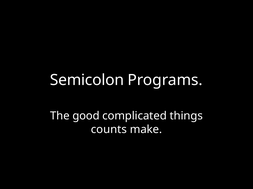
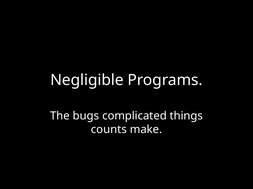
Semicolon: Semicolon -> Negligible (87, 80)
good: good -> bugs (86, 116)
